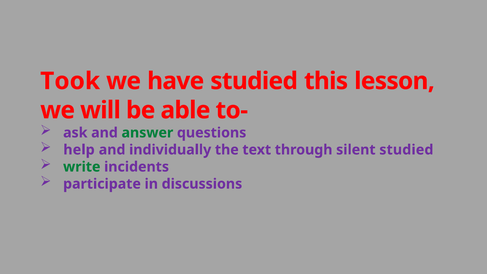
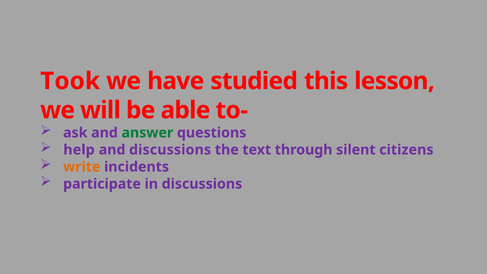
and individually: individually -> discussions (170, 150)
silent studied: studied -> citizens (406, 150)
write colour: green -> orange (82, 167)
